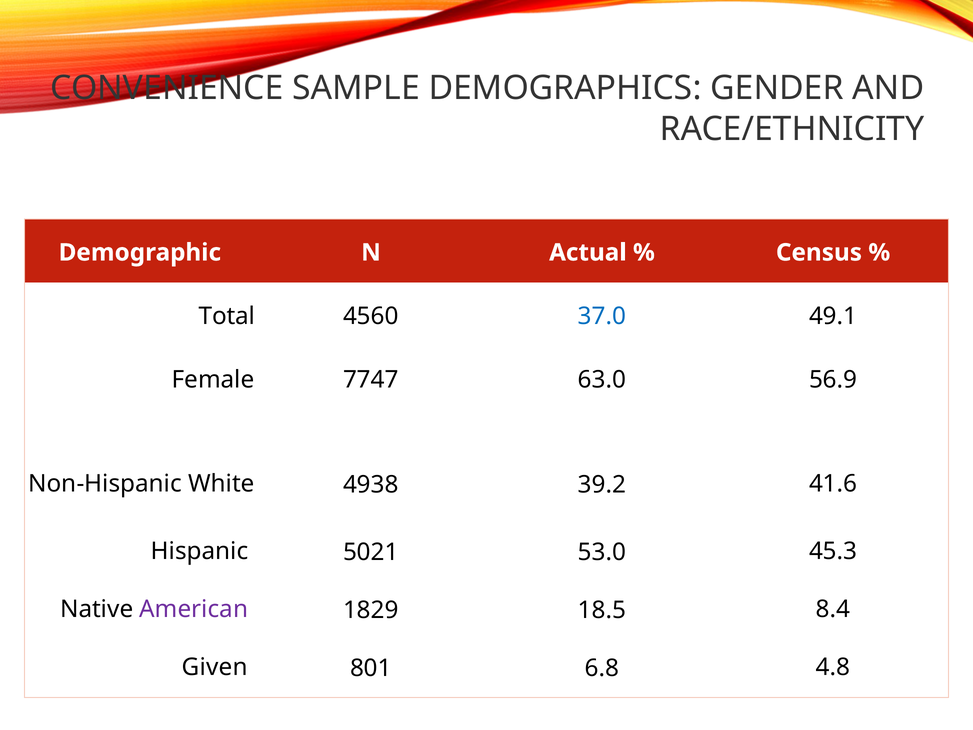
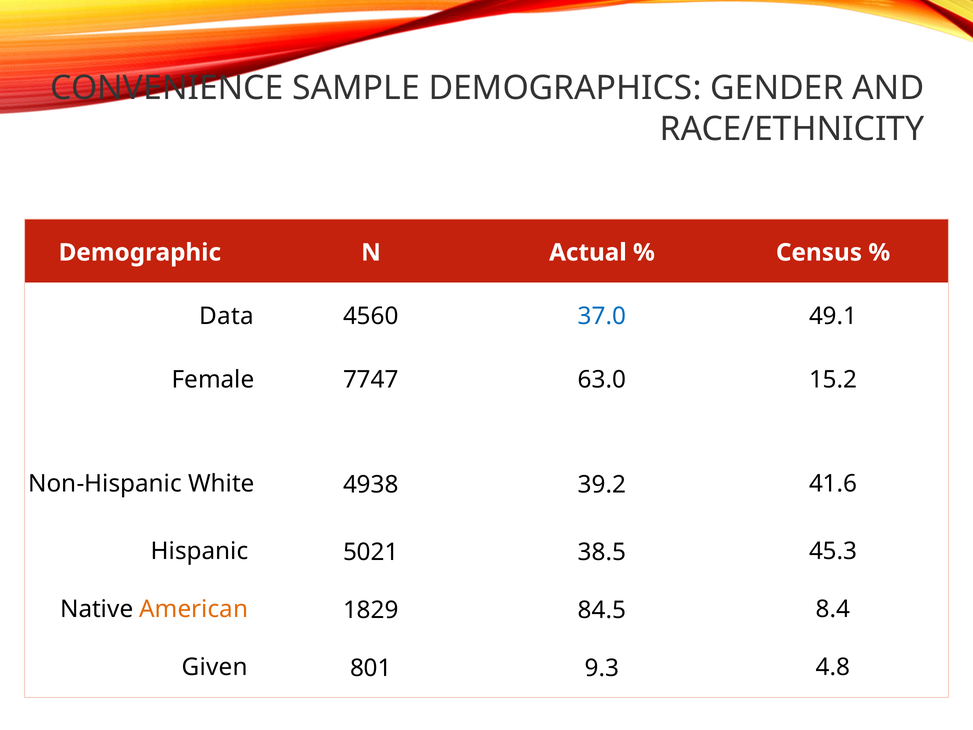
Total: Total -> Data (227, 316)
56.9: 56.9 -> 15.2 (833, 380)
53.0: 53.0 -> 38.5 (602, 552)
American colour: purple -> orange (194, 609)
18.5: 18.5 -> 84.5 (602, 610)
6.8: 6.8 -> 9.3 (602, 668)
